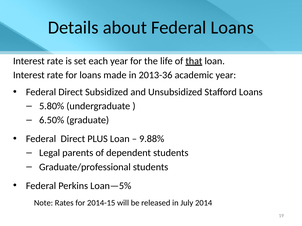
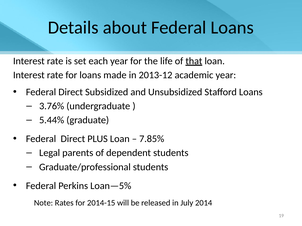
2013-36: 2013-36 -> 2013-12 (156, 75)
5.80%: 5.80% -> 3.76% (52, 106)
6.50%: 6.50% -> 5.44% (52, 120)
9.88%: 9.88% -> 7.85% (152, 139)
